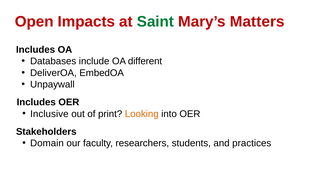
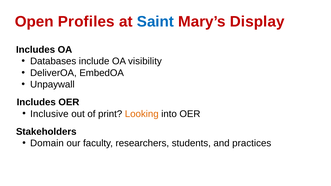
Impacts: Impacts -> Profiles (86, 22)
Saint colour: green -> blue (155, 22)
Matters: Matters -> Display (257, 22)
different: different -> visibility (145, 61)
